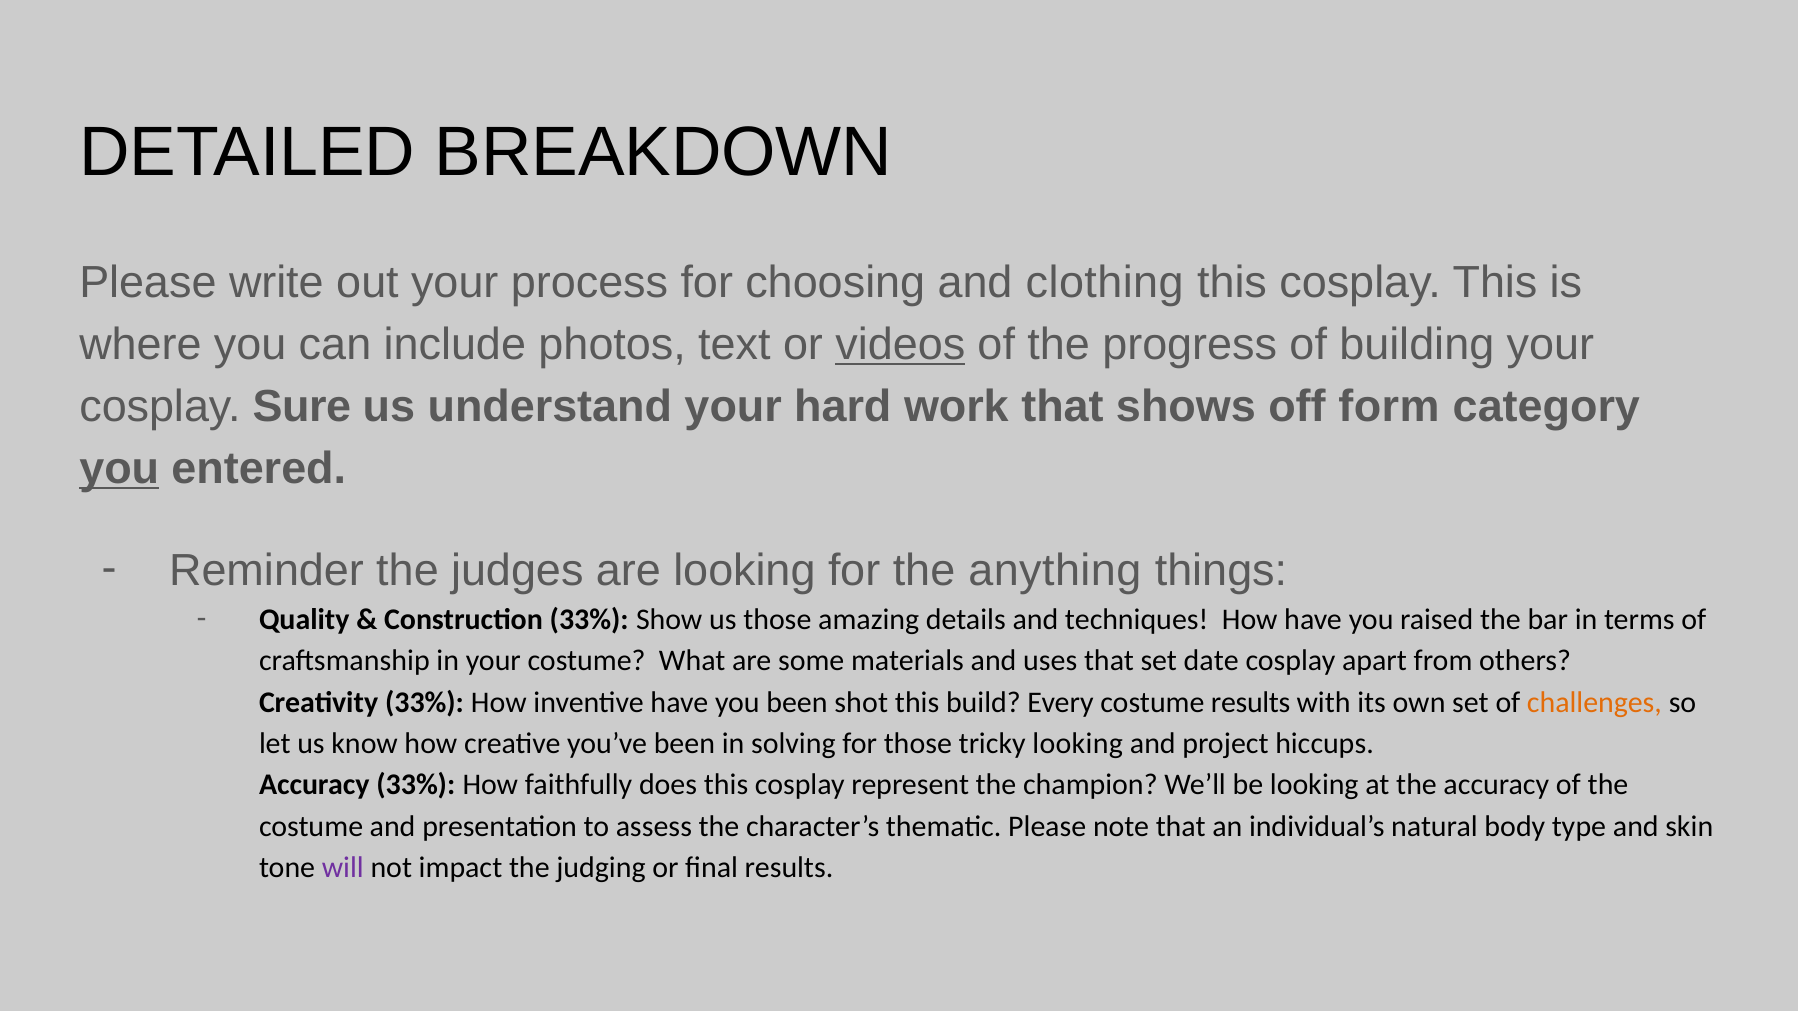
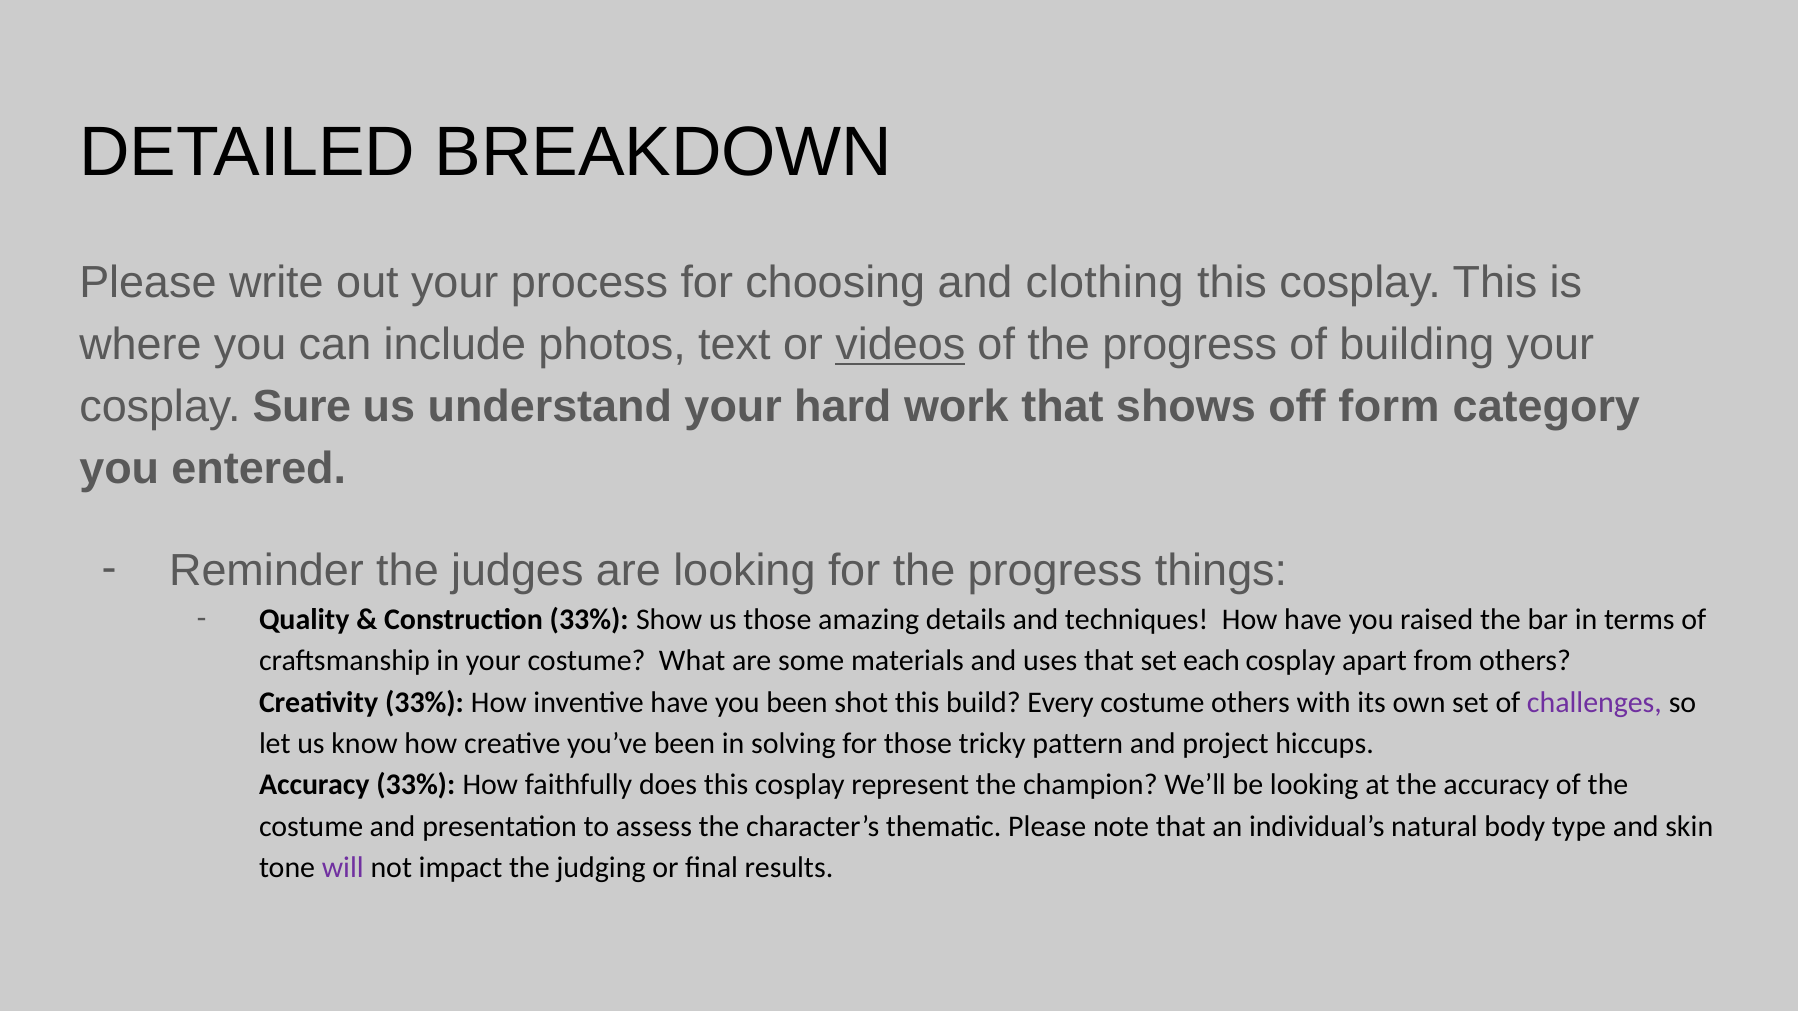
you underline: present -> none (119, 469)
for the anything: anything -> progress (1055, 571)
date: date -> each (1211, 661)
costume results: results -> others (1250, 703)
challenges colour: orange -> purple (1594, 703)
tricky looking: looking -> pattern (1078, 744)
